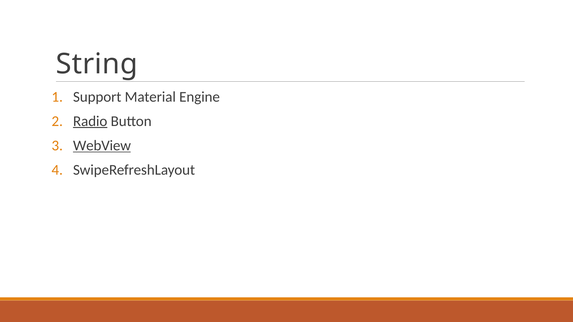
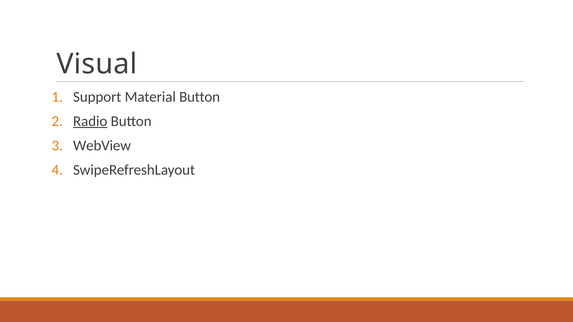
String: String -> Visual (97, 64)
Material Engine: Engine -> Button (200, 97)
WebView underline: present -> none (102, 146)
